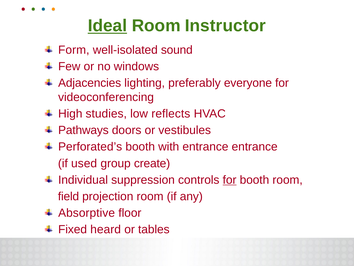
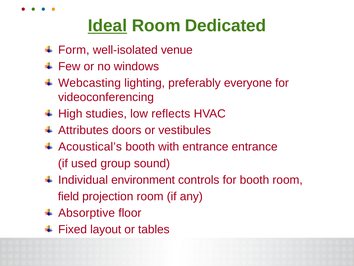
Instructor: Instructor -> Dedicated (225, 26)
sound: sound -> venue (177, 50)
Adjacencies: Adjacencies -> Webcasting (90, 83)
Pathways: Pathways -> Attributes (83, 130)
Perforated’s: Perforated’s -> Acoustical’s (90, 147)
create: create -> sound (152, 163)
suppression: suppression -> environment (143, 180)
for underline: present -> none (230, 180)
heard: heard -> layout (106, 229)
